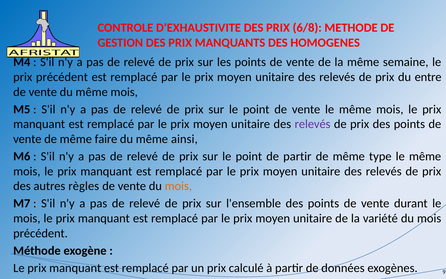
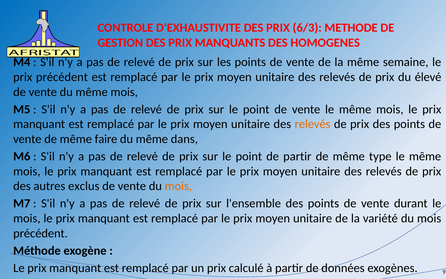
6/8: 6/8 -> 6/3 (307, 28)
entre: entre -> élevé (428, 77)
relevés colour: purple -> orange (313, 124)
ainsi: ainsi -> dans (184, 139)
règles: règles -> exclus (84, 186)
